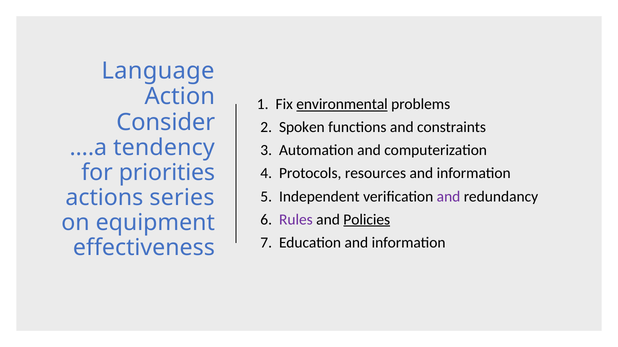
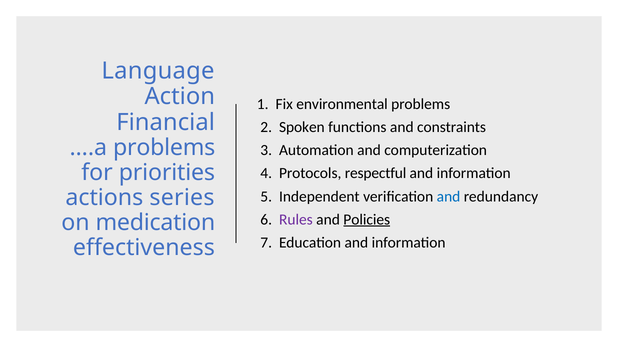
environmental underline: present -> none (342, 104)
Consider: Consider -> Financial (166, 122)
….a tendency: tendency -> problems (164, 148)
resources: resources -> respectful (376, 174)
and colour: purple -> blue (449, 197)
equipment: equipment -> medication (155, 223)
